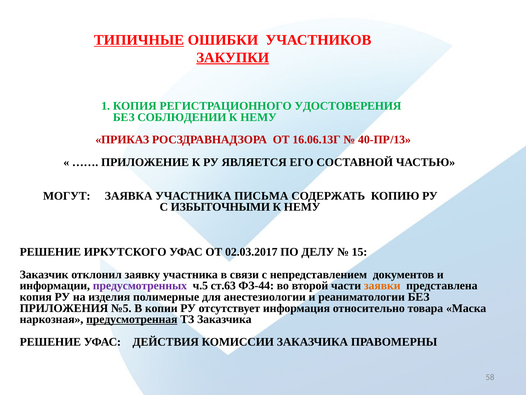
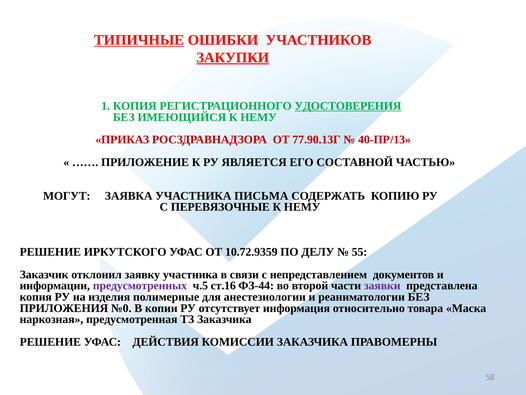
УДОСТОВЕРЕНИЯ underline: none -> present (348, 106)
СОБЛЮДЕНИИ: СОБЛЮДЕНИИ -> ИМЕЮЩИЙСЯ (182, 117)
16.06.13Г: 16.06.13Г -> 77.90.13Г (317, 140)
ИЗБЫТОЧНЫМИ: ИЗБЫТОЧНЫМИ -> ПЕРЕВЯЗОЧНЫЕ (220, 207)
02.03.2017: 02.03.2017 -> 10.72.9359 (251, 252)
15: 15 -> 55 (359, 252)
ст.63: ст.63 -> ст.16 (223, 285)
заявки colour: orange -> purple (382, 285)
№5: №5 -> №0 (121, 308)
предусмотренная underline: present -> none (132, 319)
